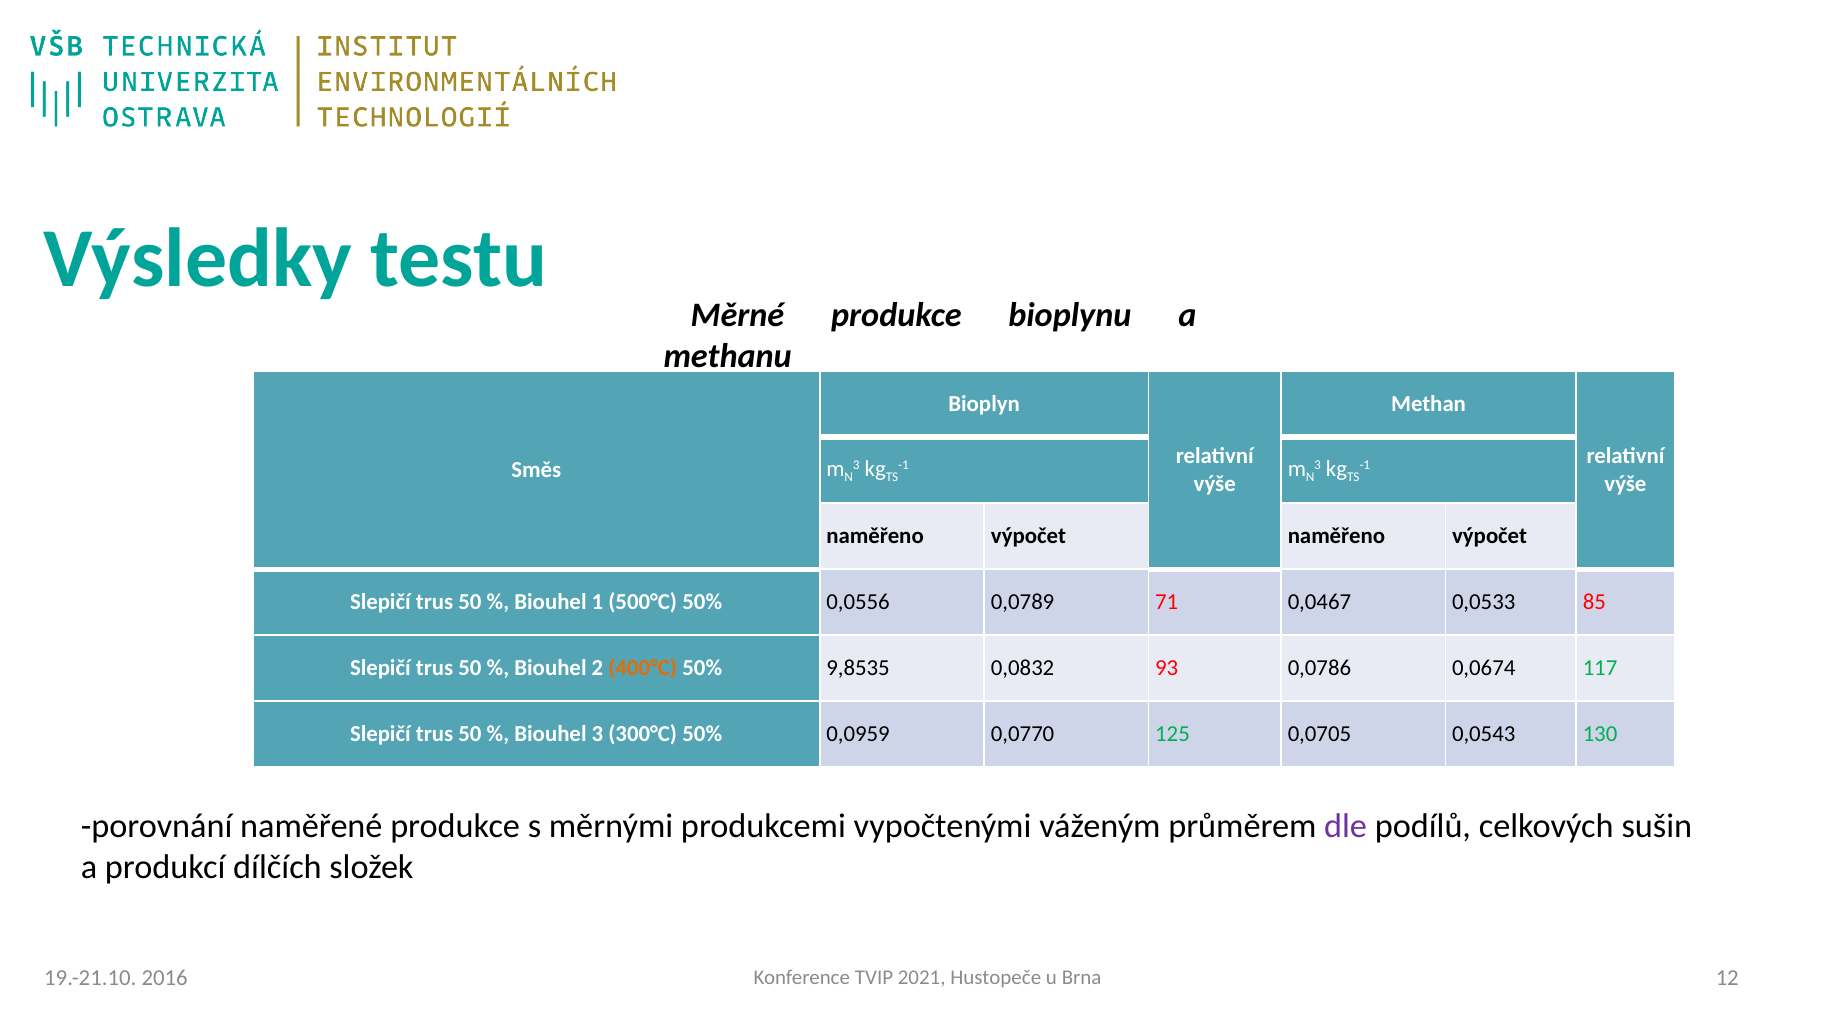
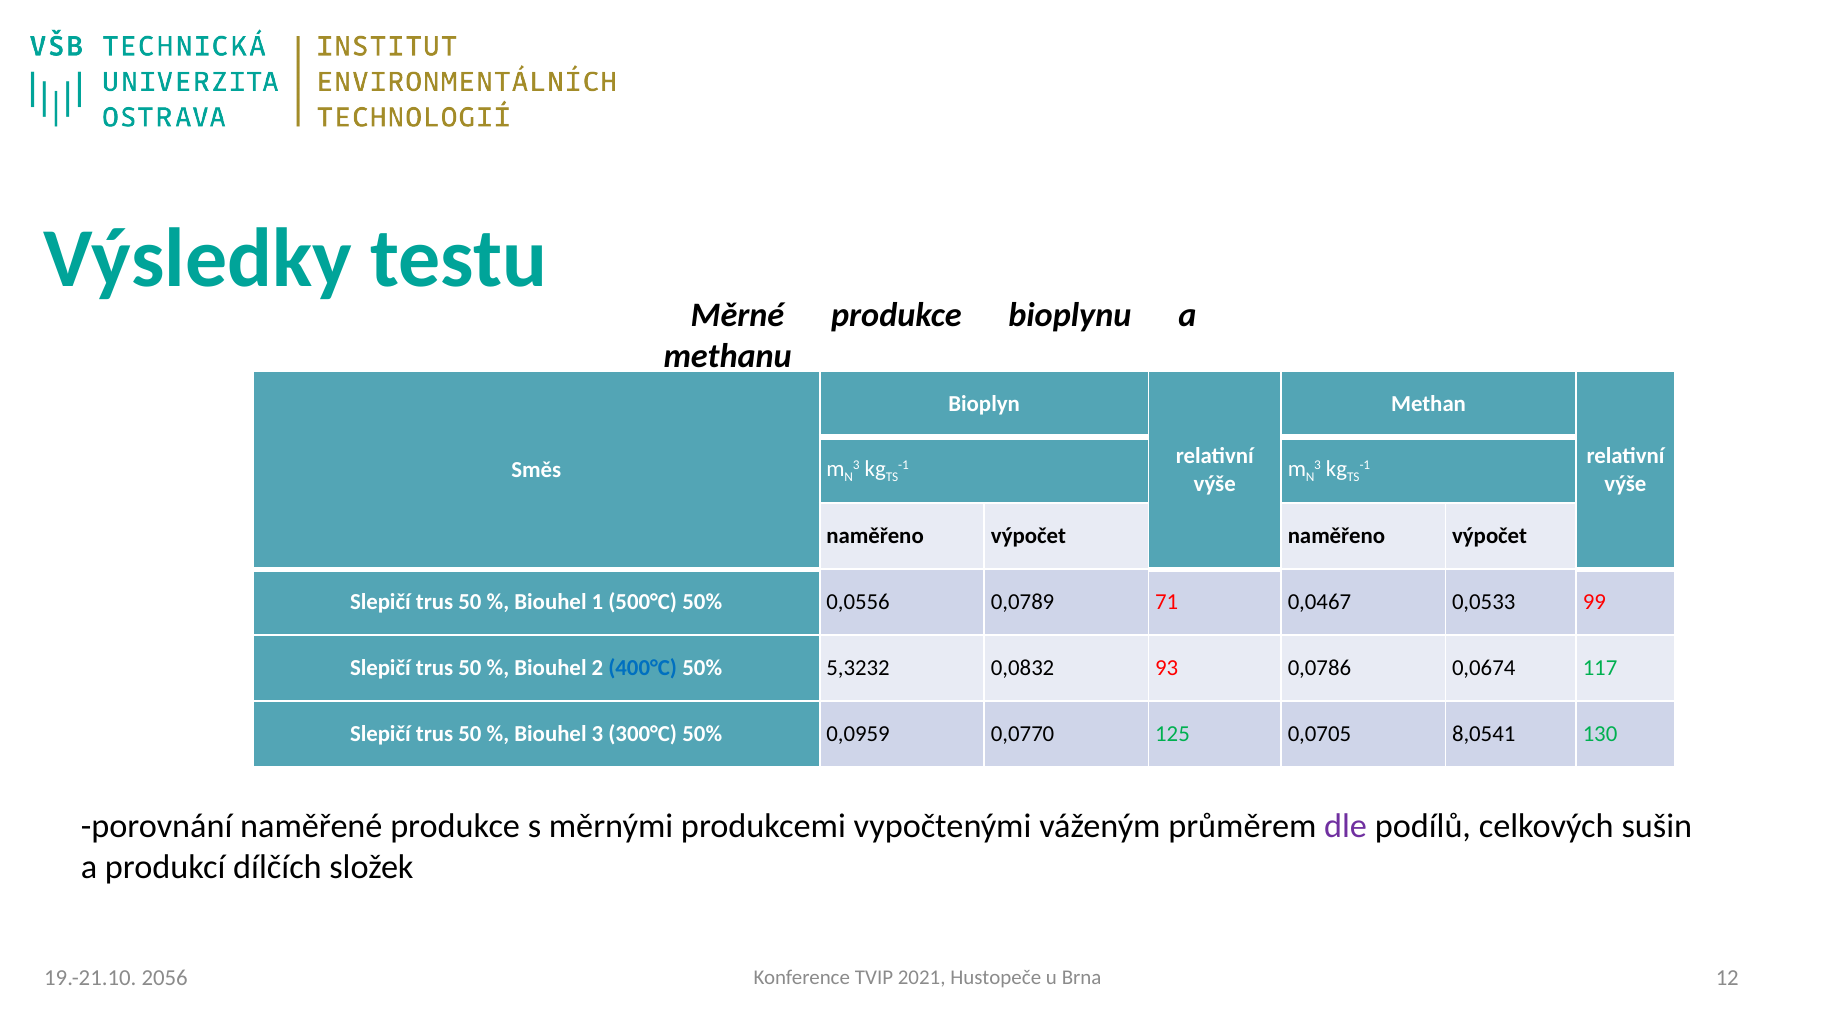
85: 85 -> 99 (1594, 603)
400°C colour: orange -> blue (643, 669)
9,8535: 9,8535 -> 5,3232 (858, 669)
0,0543: 0,0543 -> 8,0541 (1484, 735)
2016: 2016 -> 2056 (165, 978)
